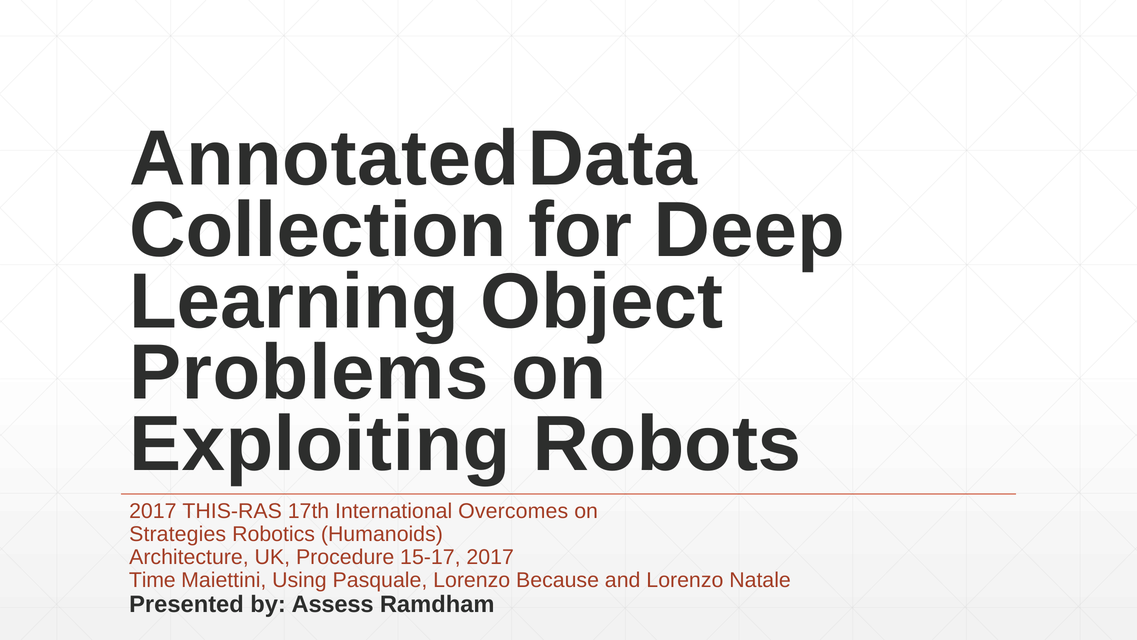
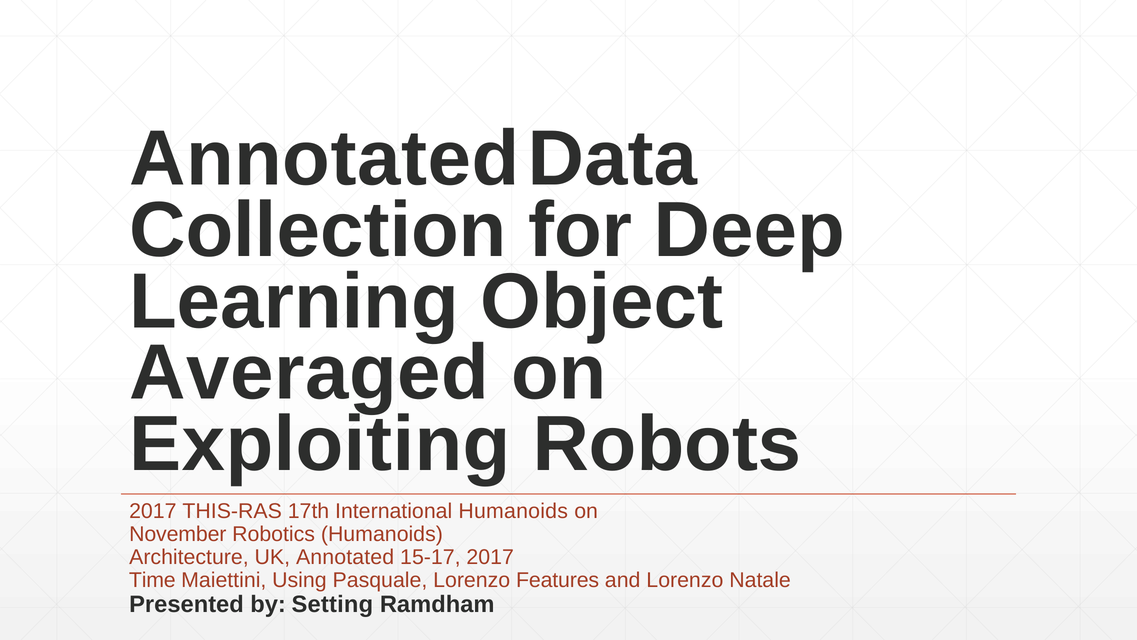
Problems: Problems -> Averaged (309, 373)
International Overcomes: Overcomes -> Humanoids (513, 511)
Strategies: Strategies -> November (178, 534)
UK Procedure: Procedure -> Annotated (345, 557)
Because: Because -> Features (558, 580)
Assess: Assess -> Setting (332, 604)
